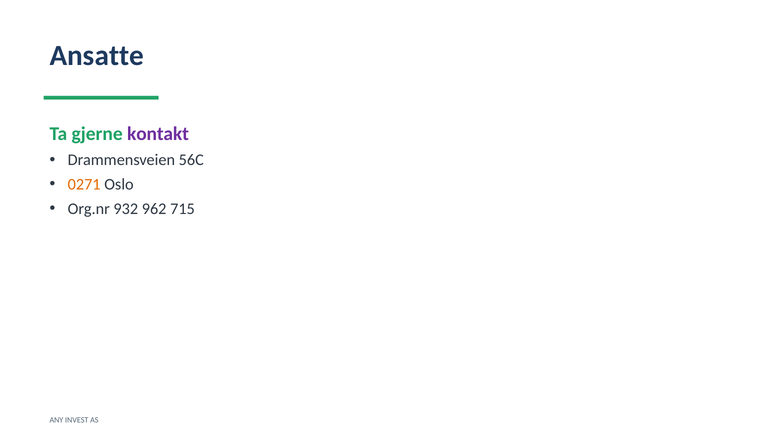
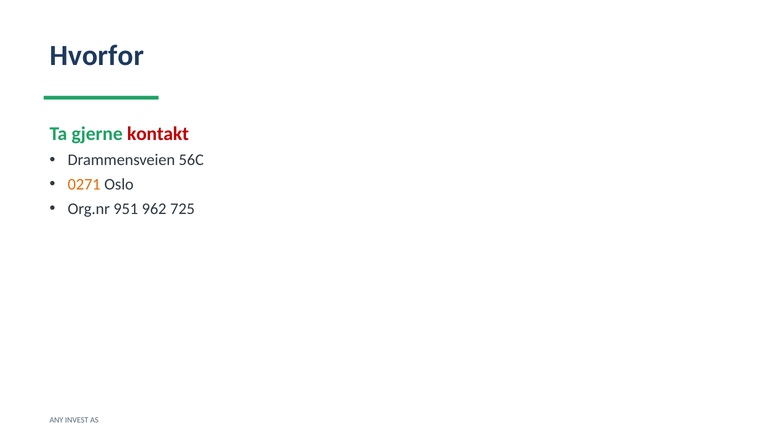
Ansatte: Ansatte -> Hvorfor (97, 56)
kontakt colour: purple -> red (158, 134)
932: 932 -> 951 (126, 209)
715: 715 -> 725 (182, 209)
